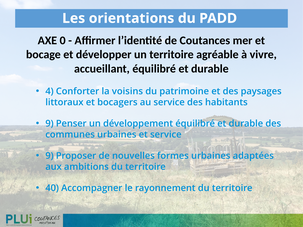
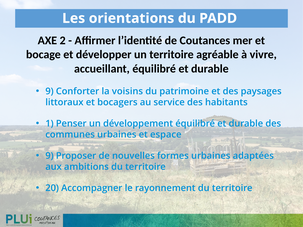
0: 0 -> 2 (63, 40)
4: 4 -> 9 (49, 91)
9: 9 -> 1 (49, 124)
et service: service -> espace (166, 135)
40: 40 -> 20 (52, 188)
